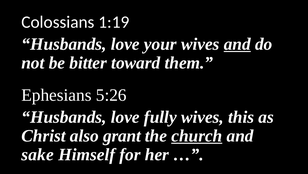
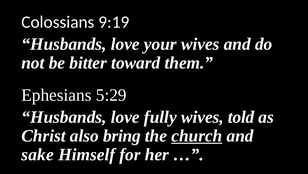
1:19: 1:19 -> 9:19 (114, 22)
and underline: present -> none (237, 44)
5:26: 5:26 -> 5:29 (111, 95)
this: this -> told (241, 117)
grant: grant -> bring (122, 135)
